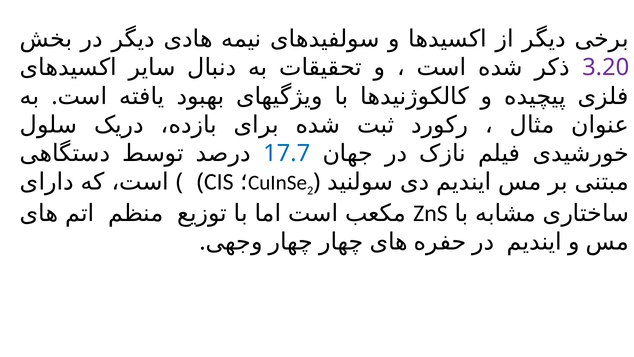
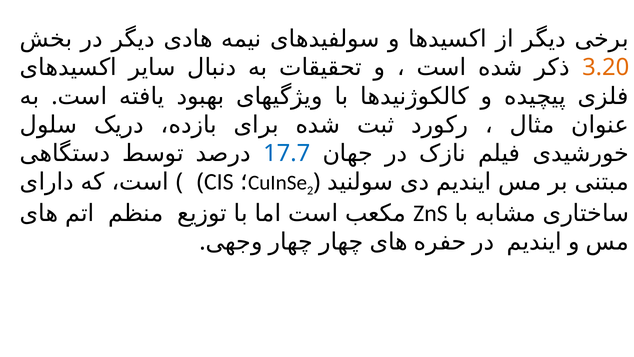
3.20 colour: purple -> orange (606, 68)
